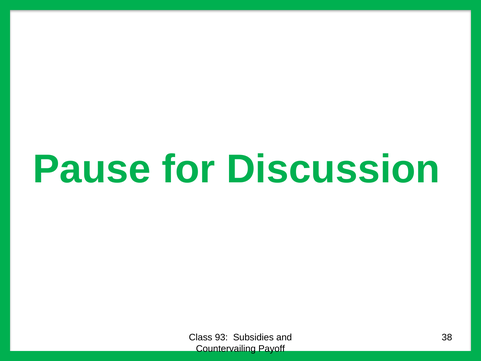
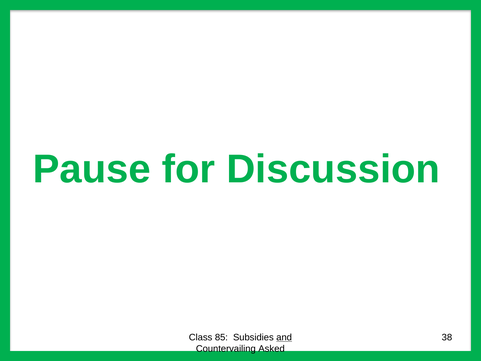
93: 93 -> 85 (221, 337)
and underline: none -> present (284, 337)
Payoff: Payoff -> Asked (272, 348)
